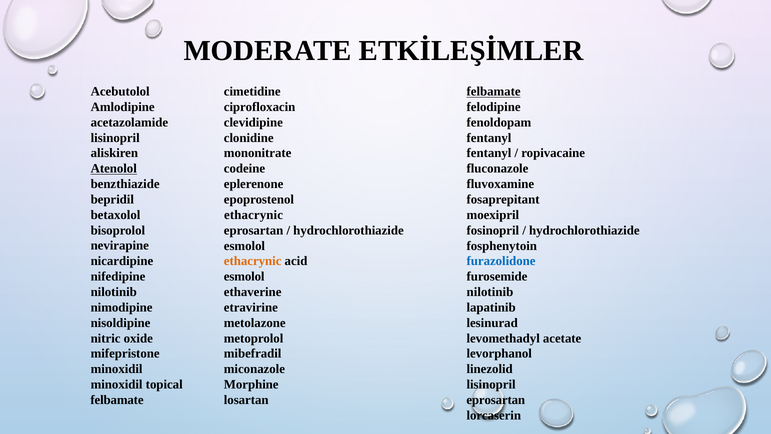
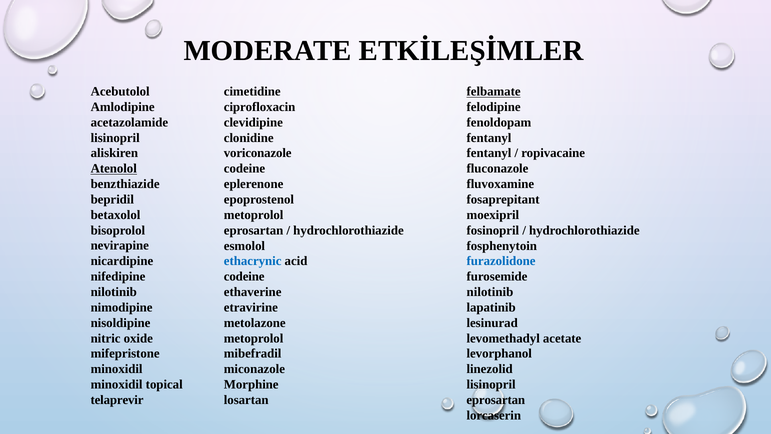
mononitrate: mononitrate -> voriconazole (258, 153)
ethacrynic: ethacrynic -> metoprolol (254, 215)
ethacrynic colour: orange -> blue (253, 261)
esmolol: esmolol -> codeine (244, 276)
felbamate: felbamate -> telaprevir (117, 400)
